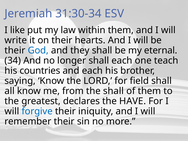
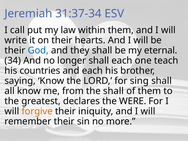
31:30-34: 31:30-34 -> 31:37-34 (78, 14)
like: like -> call (17, 30)
field: field -> sing (139, 81)
HAVE: HAVE -> WERE (133, 101)
forgive colour: blue -> orange (37, 111)
